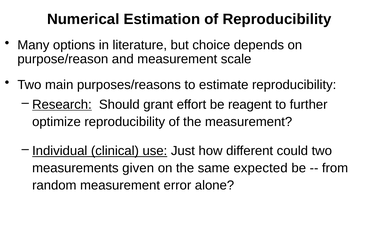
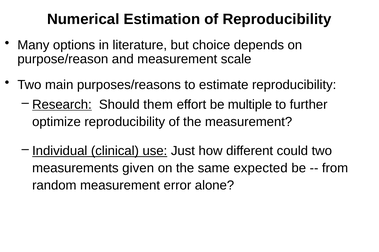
grant: grant -> them (158, 105)
reagent: reagent -> multiple (250, 105)
